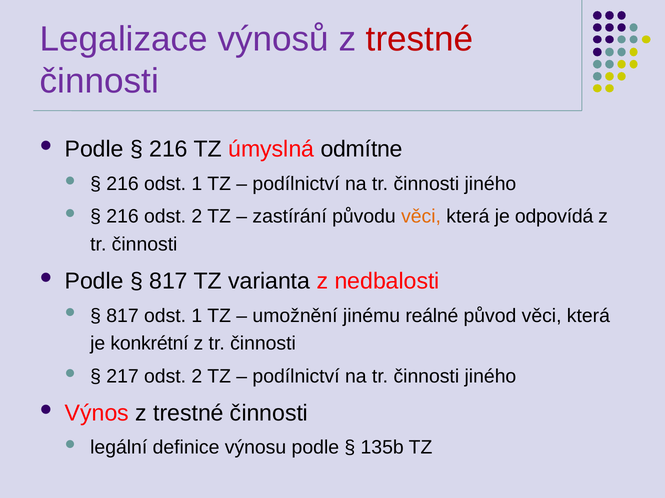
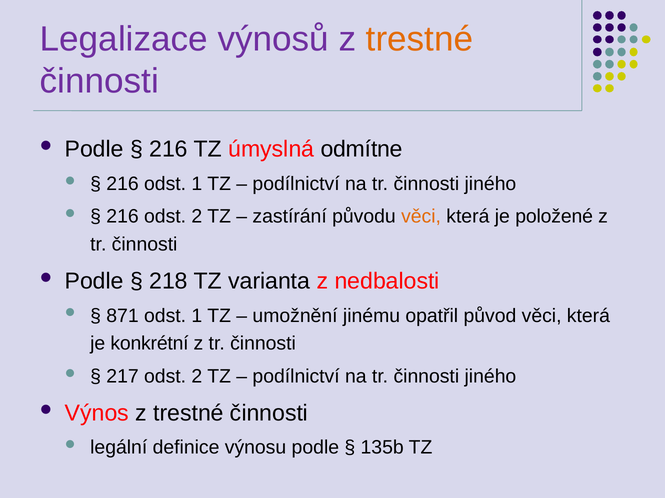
trestné colour: red -> orange (419, 39)
odpovídá: odpovídá -> položené (554, 217)
817: 817 -> 218 (169, 281)
817: 817 -> 871 (123, 316)
reálné: reálné -> opatřil (432, 316)
